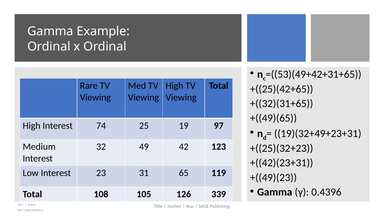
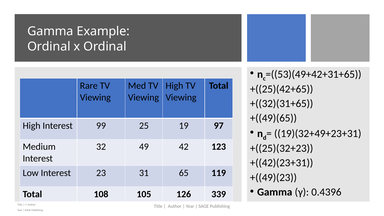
74: 74 -> 99 (101, 126)
